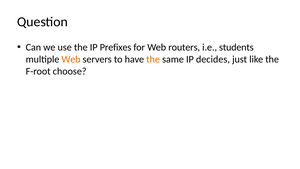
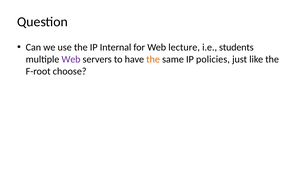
Prefixes: Prefixes -> Internal (116, 47)
routers: routers -> lecture (184, 47)
Web colour: orange -> purple (71, 59)
decides: decides -> policies (213, 59)
